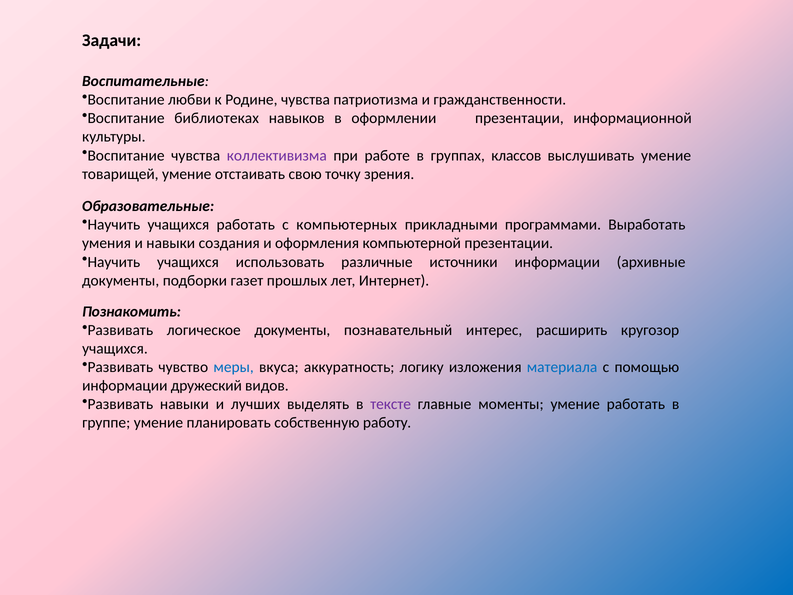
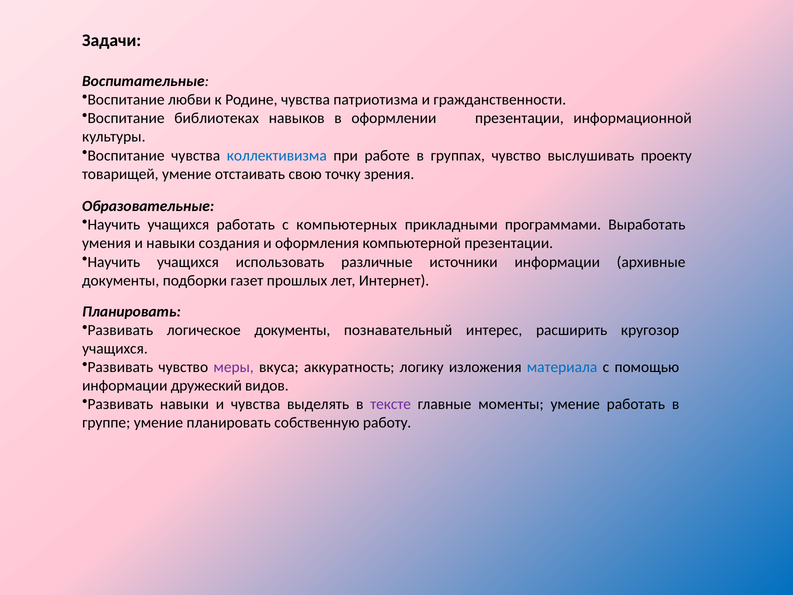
коллективизма colour: purple -> blue (277, 155)
группах классов: классов -> чувство (516, 155)
выслушивать умение: умение -> проекту (666, 155)
Познакомить: Познакомить -> Планировать (131, 312)
меры colour: blue -> purple (234, 367)
и лучших: лучших -> чувства (256, 404)
